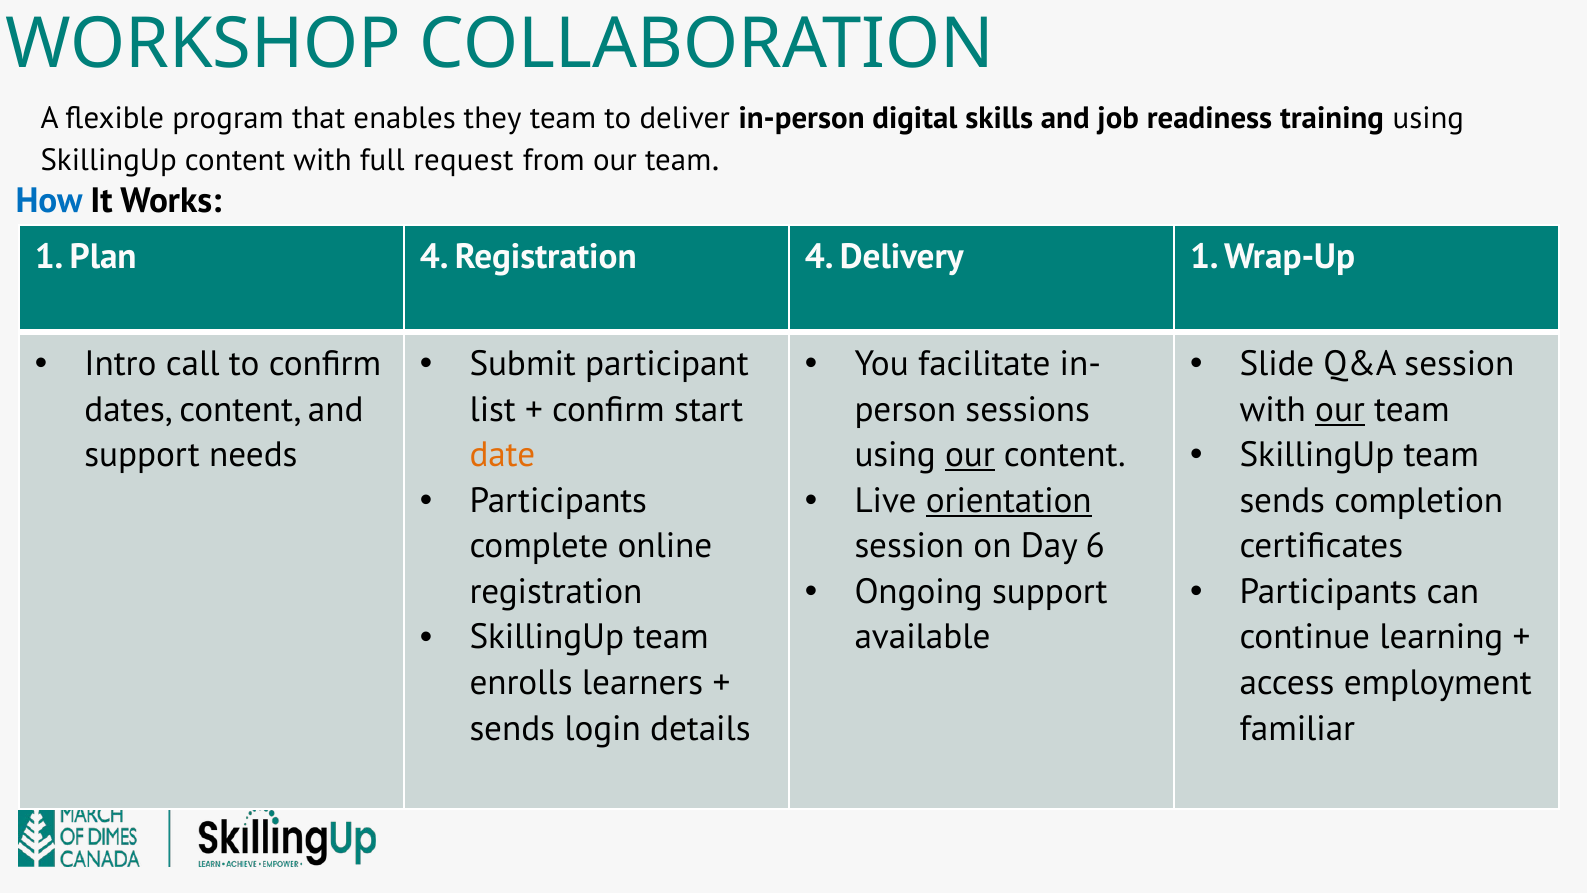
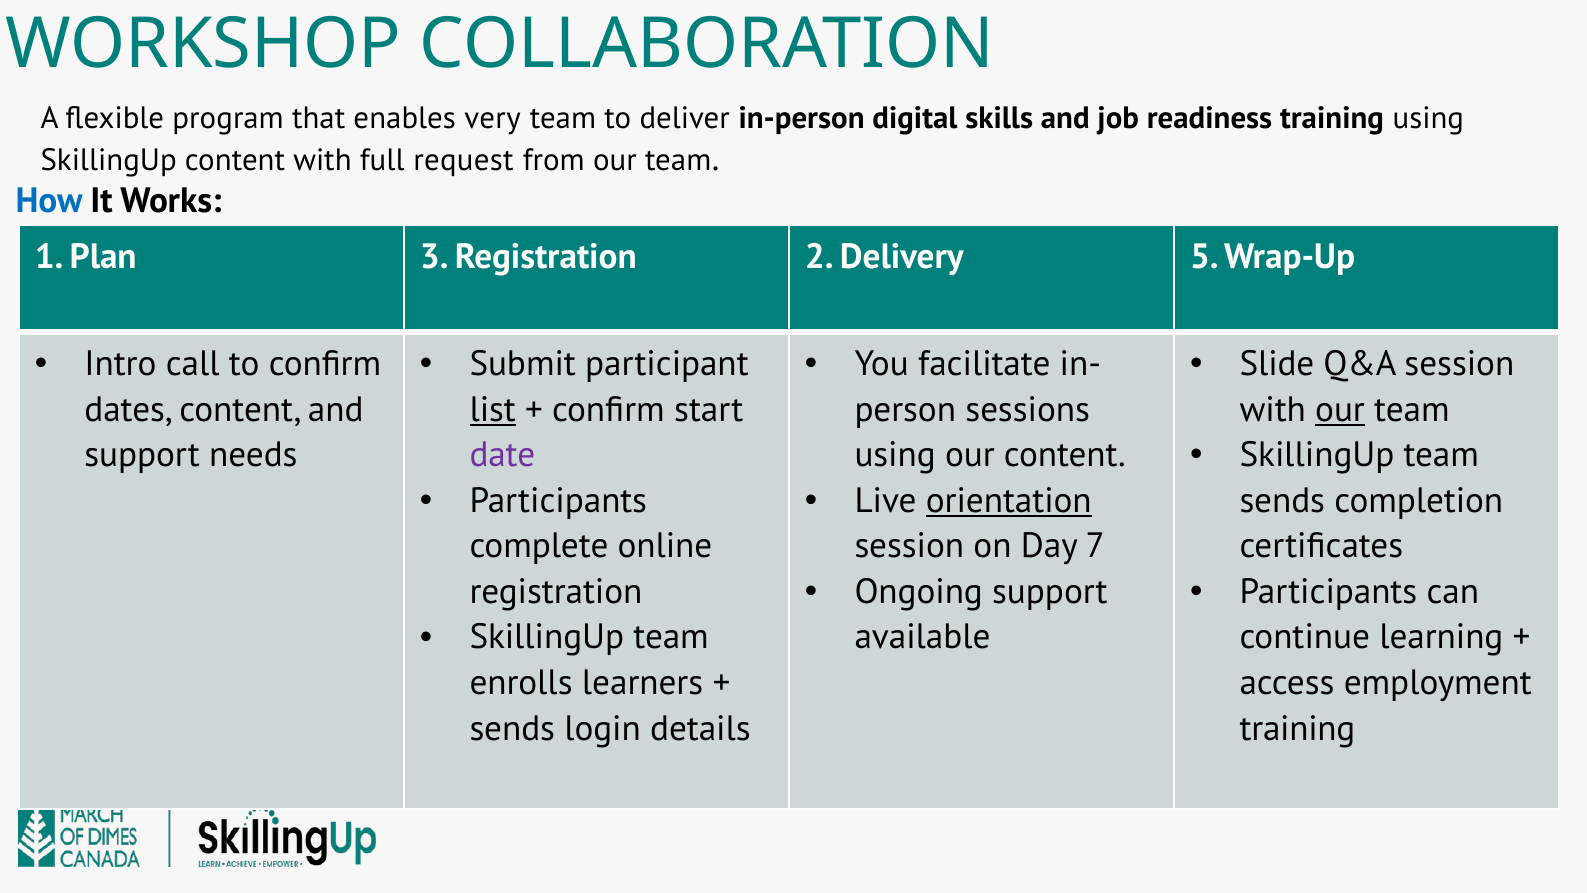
they: they -> very (492, 119)
Plan 4: 4 -> 3 (434, 257)
Registration 4: 4 -> 2 (819, 257)
Delivery 1: 1 -> 5 (1204, 257)
list underline: none -> present (493, 409)
date colour: orange -> purple (502, 455)
our underline: present -> none (970, 455)
6: 6 -> 7 (1095, 546)
familiar: familiar -> training (1298, 728)
